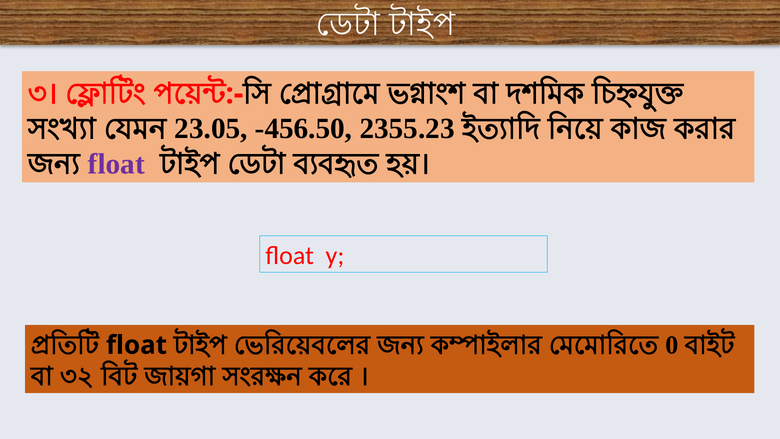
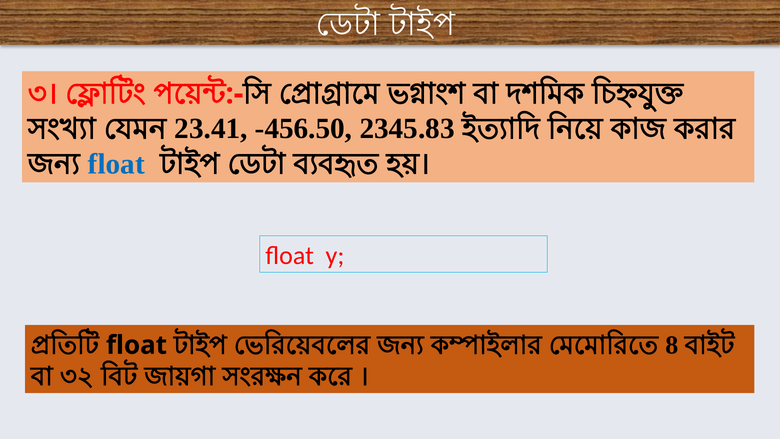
23.05: 23.05 -> 23.41 (211, 129)
2355.23: 2355.23 -> 2345.83 (407, 129)
float colour: purple -> blue (116, 164)
0: 0 -> 8 (672, 345)
